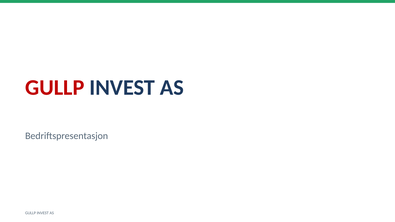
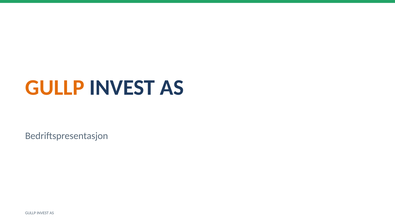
GULLP colour: red -> orange (55, 88)
